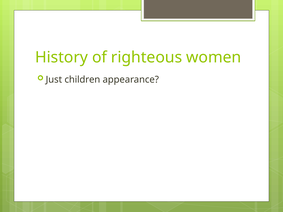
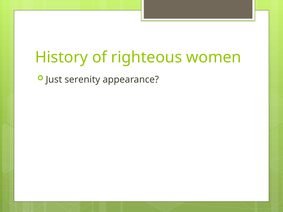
children: children -> serenity (82, 80)
